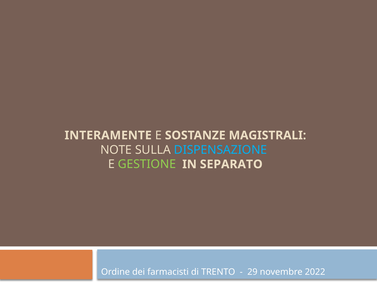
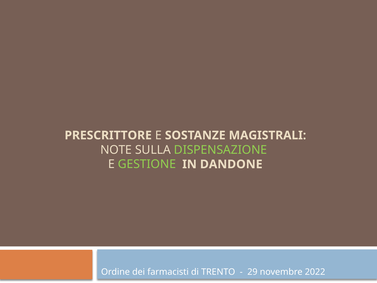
INTERAMENTE: INTERAMENTE -> PRESCRITTORE (108, 135)
DISPENSAZIONE colour: light blue -> light green (221, 150)
SEPARATO: SEPARATO -> DANDONE (231, 164)
